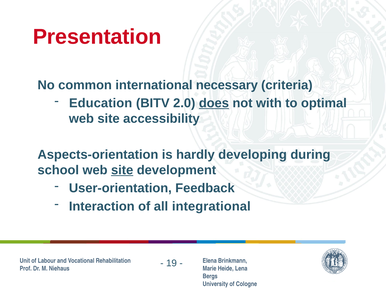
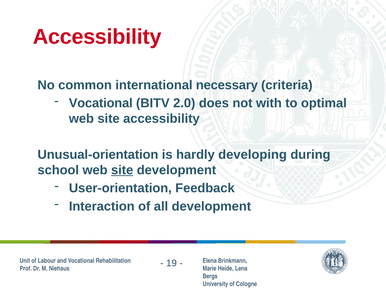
Presentation: Presentation -> Accessibility (97, 37)
Education: Education -> Vocational (101, 103)
does underline: present -> none (214, 103)
Aspects-orientation: Aspects-orientation -> Unusual-orientation (98, 154)
all integrational: integrational -> development (211, 206)
